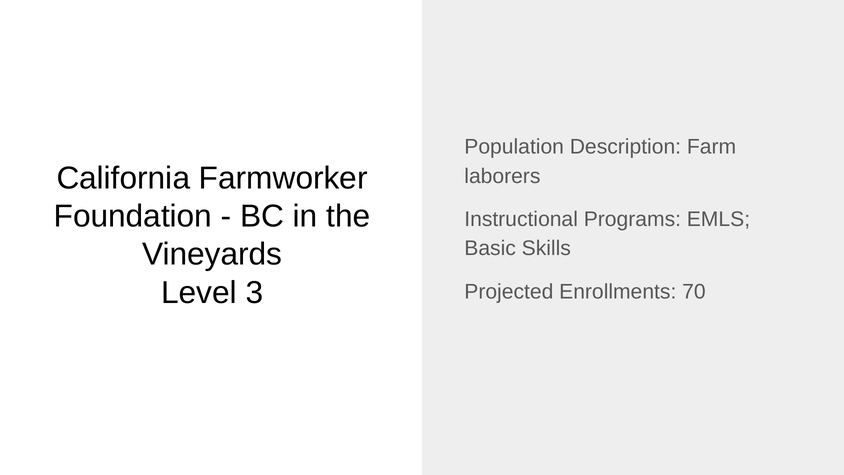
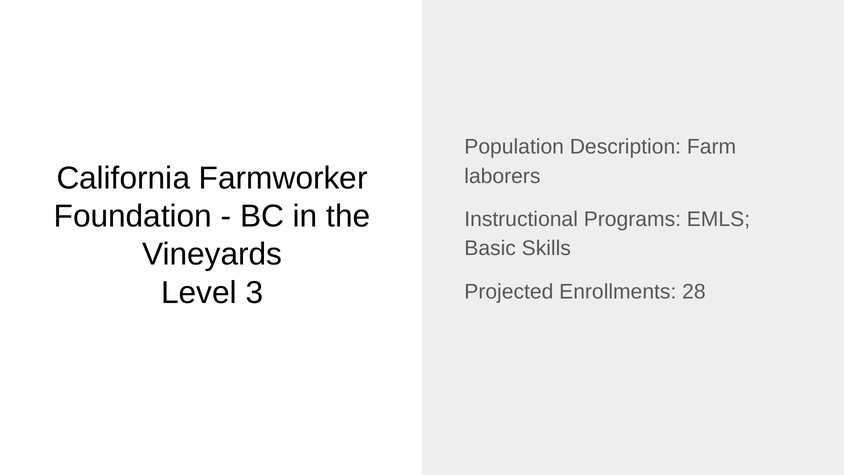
70: 70 -> 28 (694, 291)
